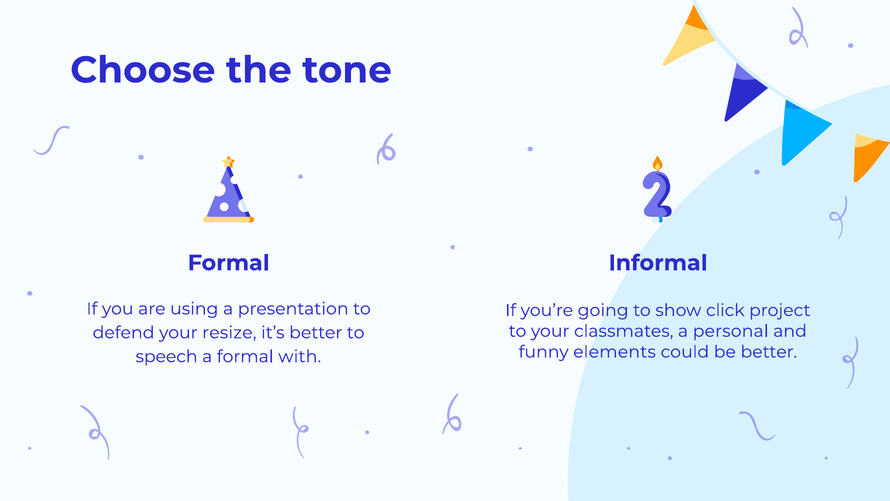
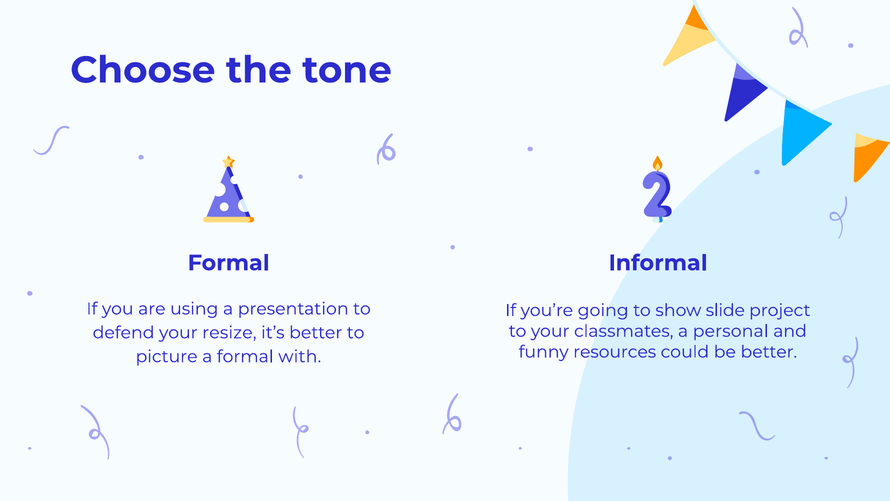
click: click -> slide (725, 310)
elements: elements -> resources (615, 352)
speech: speech -> picture (167, 356)
